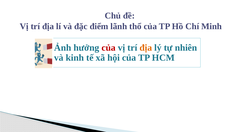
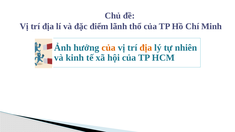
của colour: red -> orange (109, 48)
